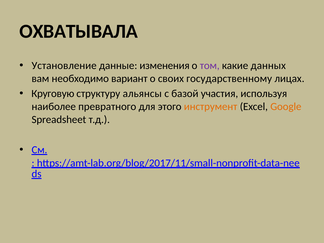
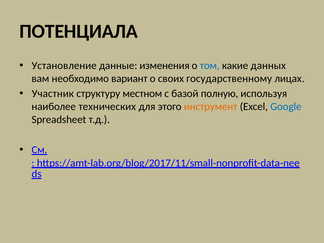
ОХВАТЫВАЛА: ОХВАТЫВАЛА -> ПОТЕНЦИАЛА (79, 31)
том colour: purple -> blue (210, 66)
Круговую: Круговую -> Участник (53, 94)
альянсы: альянсы -> местном (142, 94)
участия: участия -> полную (220, 94)
превратного: превратного -> технических (107, 107)
Google colour: orange -> blue (286, 107)
